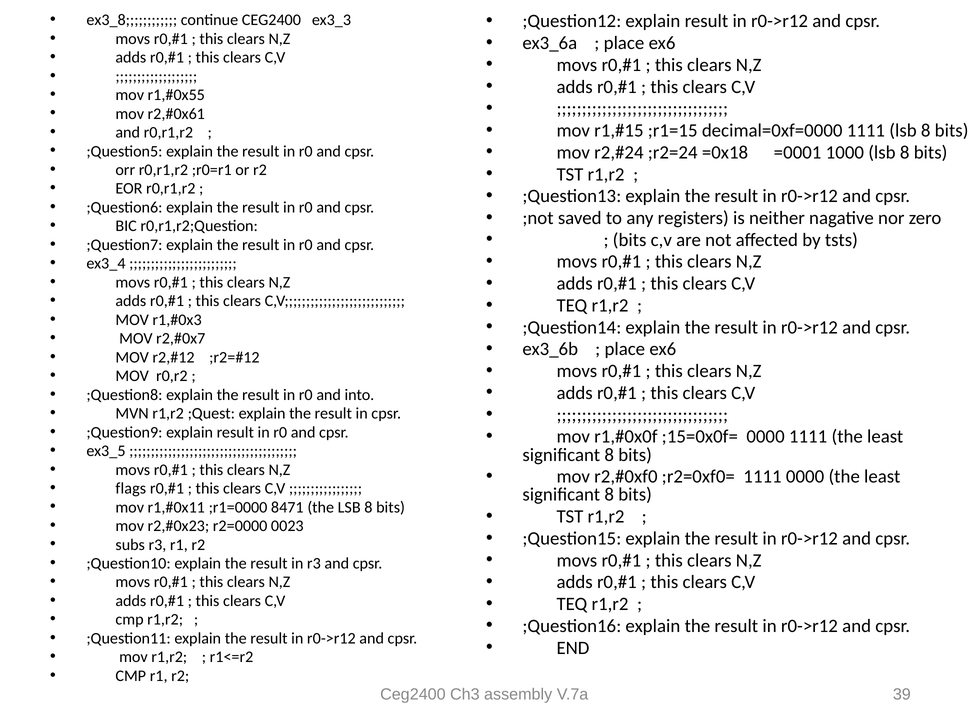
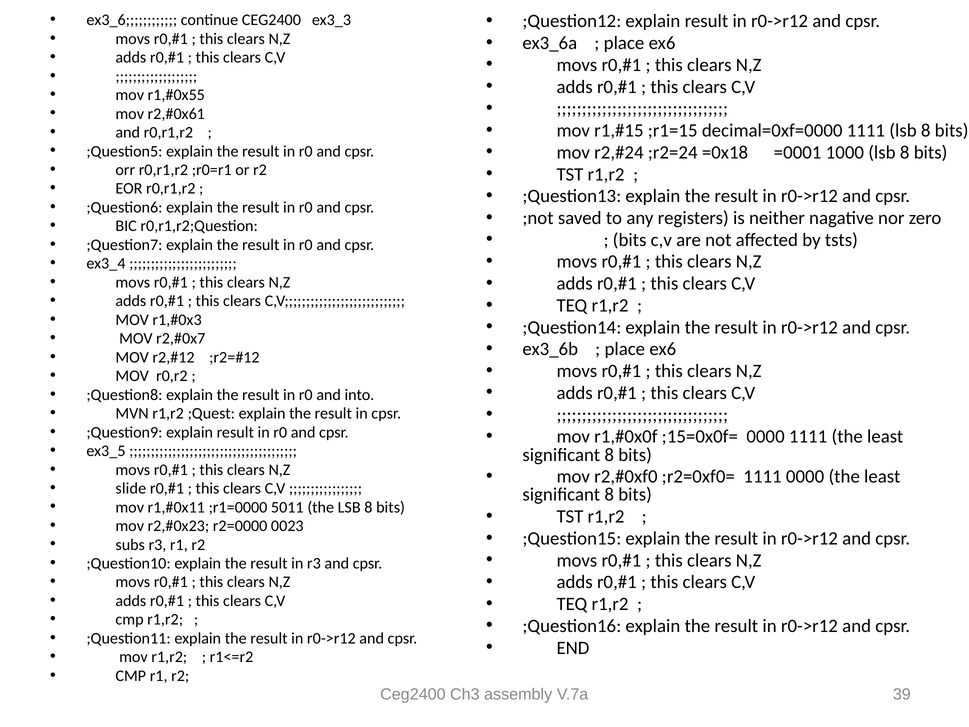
ex3_8: ex3_8 -> ex3_6 (132, 20)
flags: flags -> slide (131, 488)
8471: 8471 -> 5011 (287, 507)
